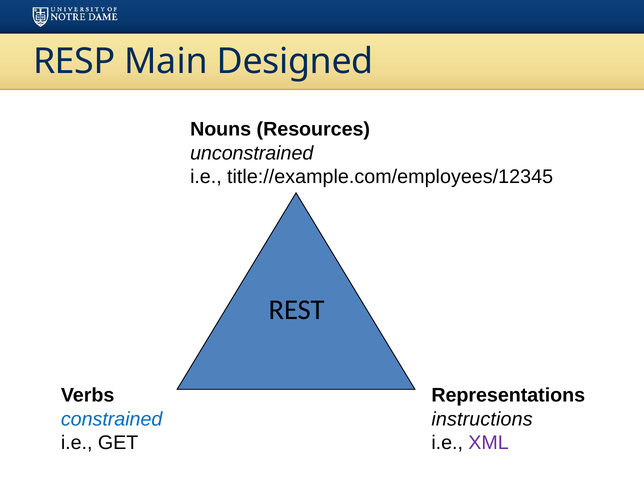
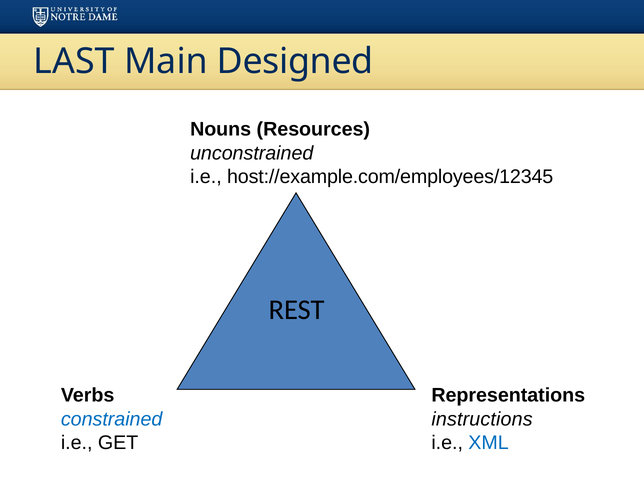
RESP: RESP -> LAST (74, 62)
title://example.com/employees/12345: title://example.com/employees/12345 -> host://example.com/employees/12345 (390, 177)
XML colour: purple -> blue (489, 443)
